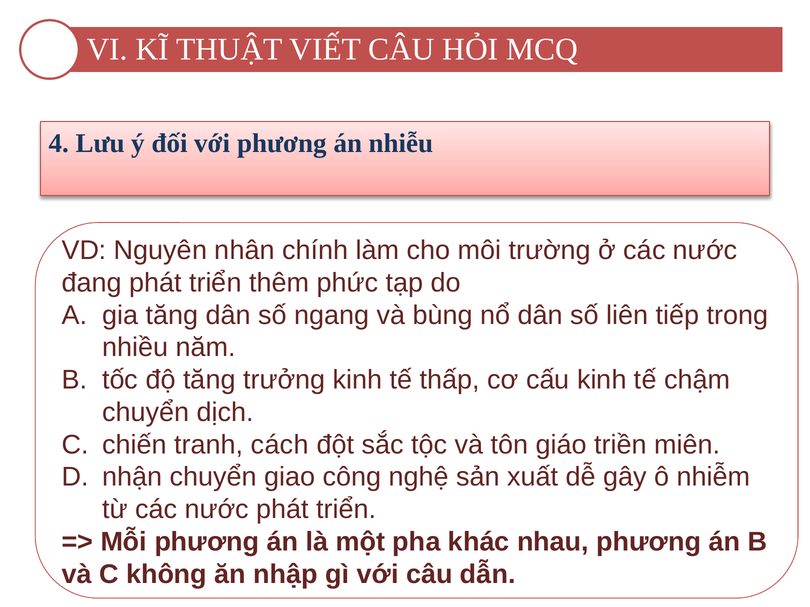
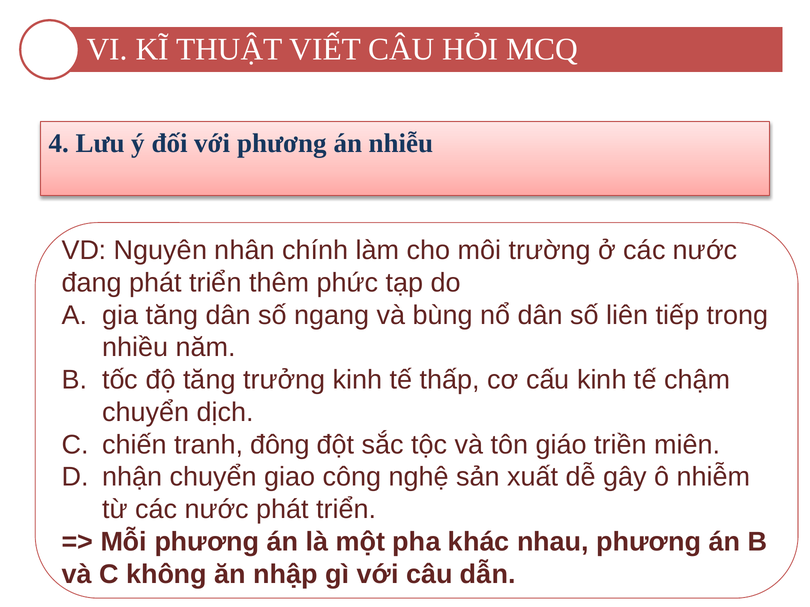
cách: cách -> đông (280, 445)
